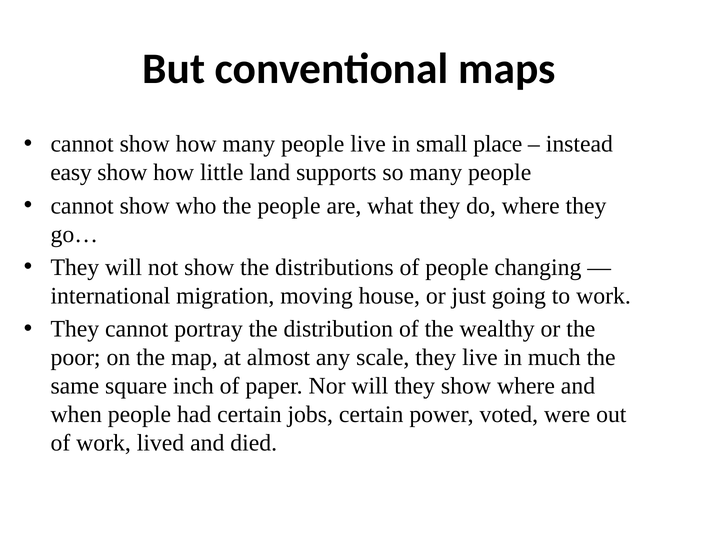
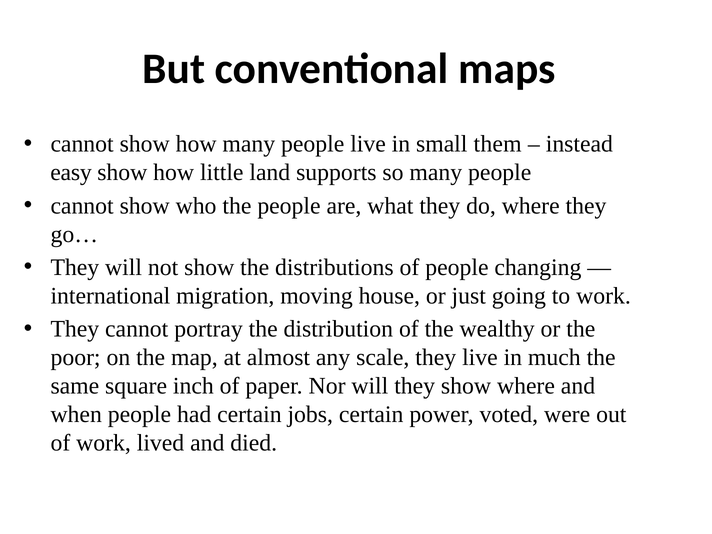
place: place -> them (498, 144)
